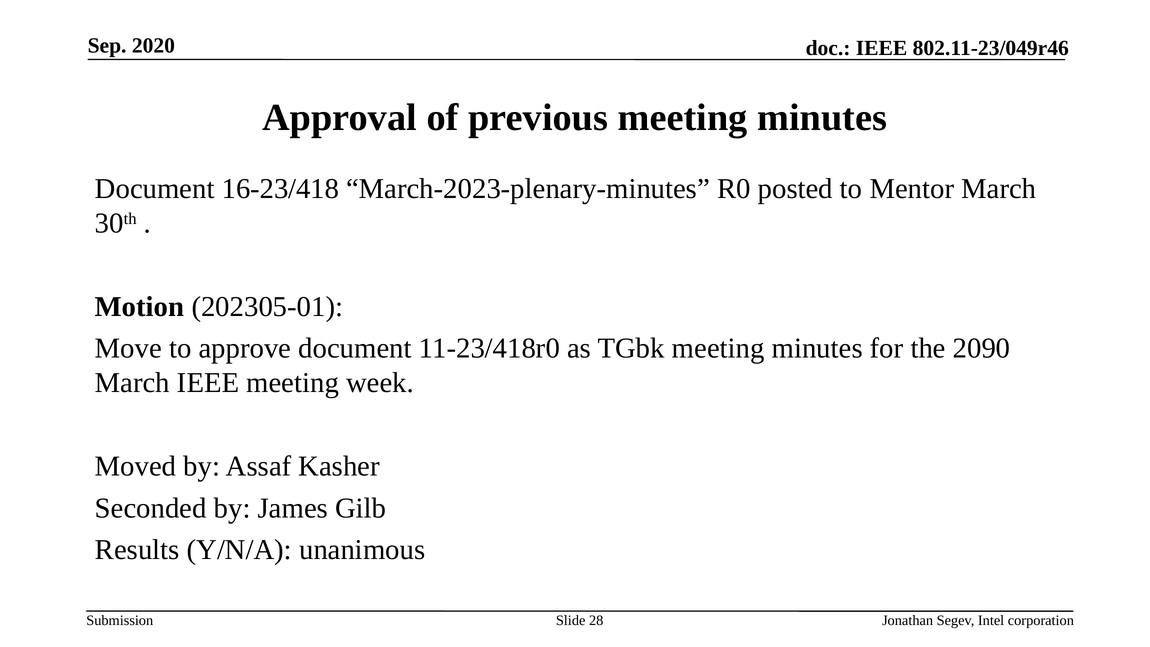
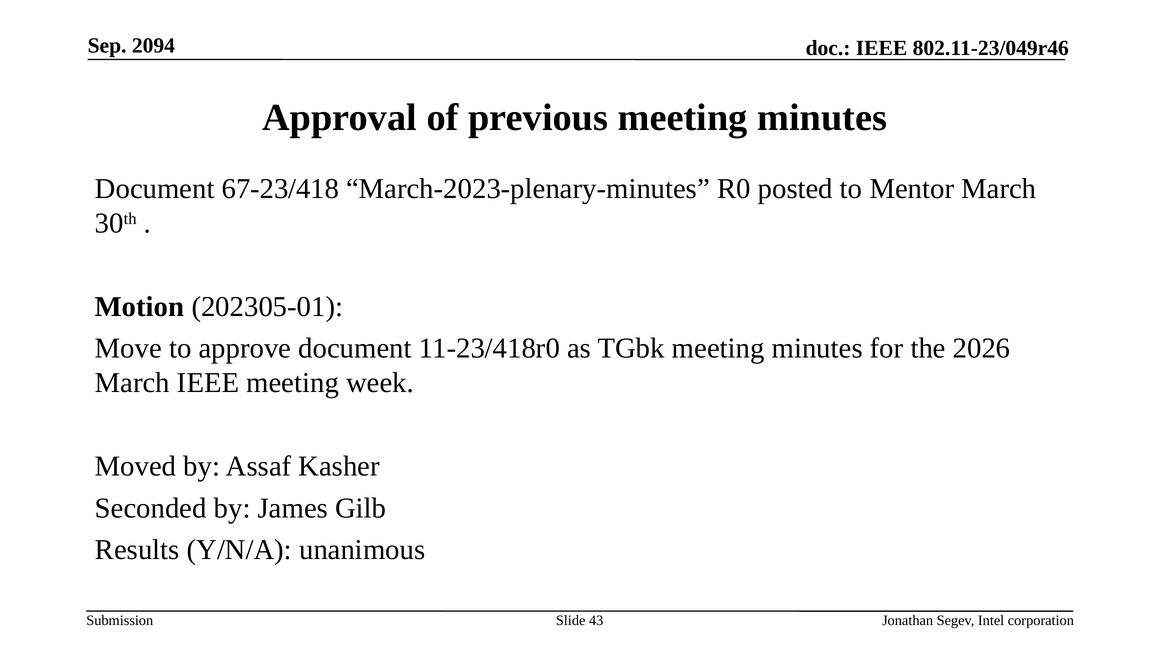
2020: 2020 -> 2094 (153, 46)
16-23/418: 16-23/418 -> 67-23/418 (280, 189)
2090: 2090 -> 2026 (982, 348)
28: 28 -> 43 (596, 620)
